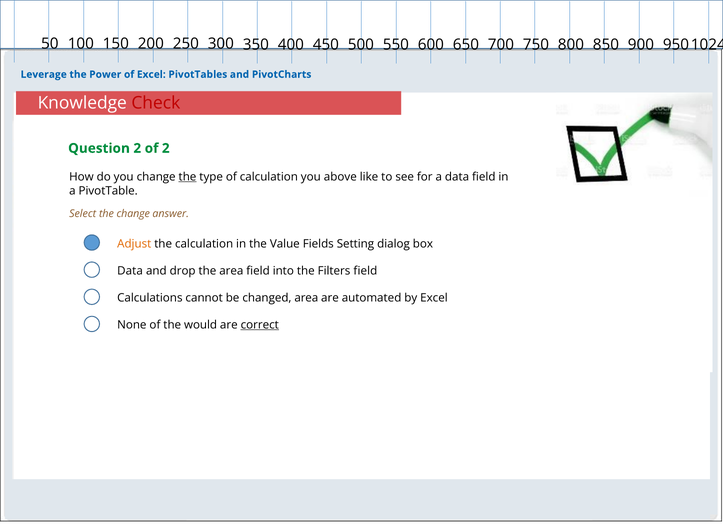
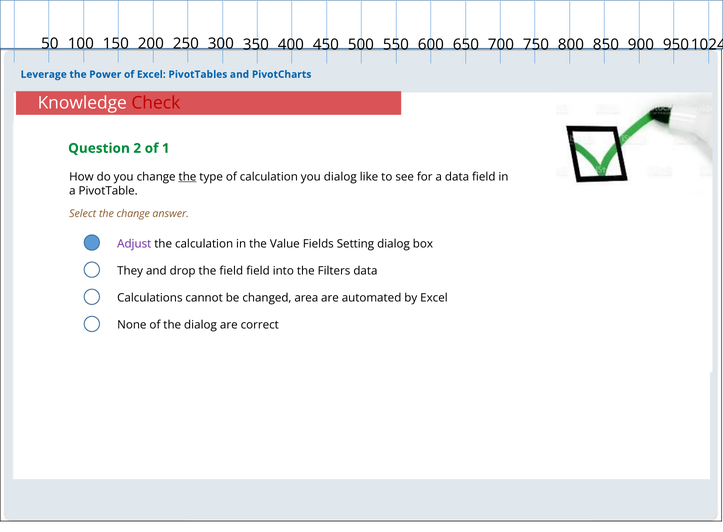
of 2: 2 -> 1 (166, 148)
you above: above -> dialog (340, 177)
Adjust colour: orange -> purple (134, 244)
Data: Data -> They (130, 271)
the area: area -> field (231, 271)
Filters field: field -> data (365, 271)
the would: would -> dialog (201, 325)
correct underline: present -> none (260, 325)
